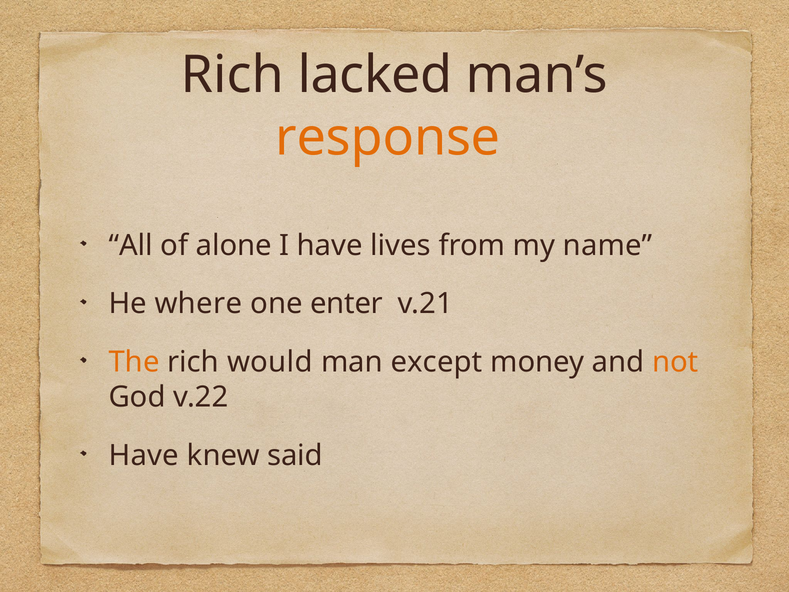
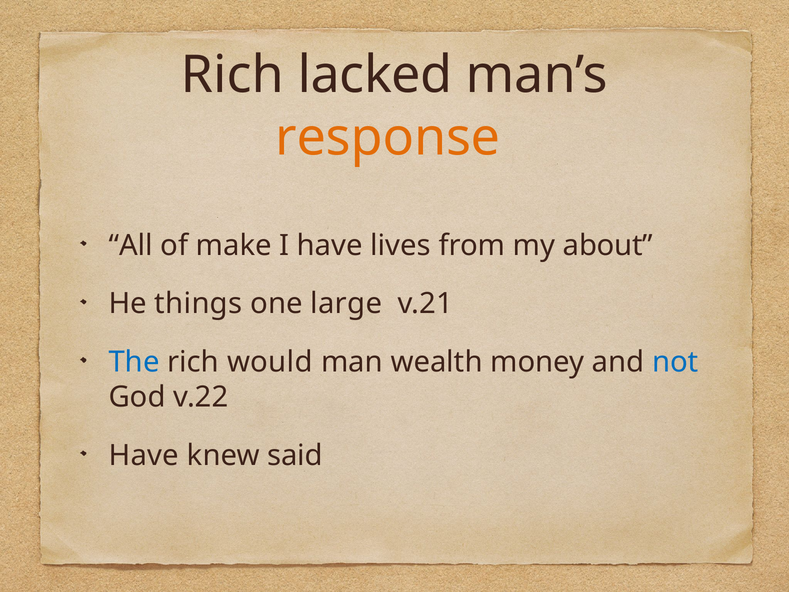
alone: alone -> make (234, 245)
name: name -> about (608, 245)
where: where -> things (198, 304)
enter: enter -> large (346, 304)
The colour: orange -> blue (134, 362)
except: except -> wealth (437, 362)
not colour: orange -> blue (675, 362)
